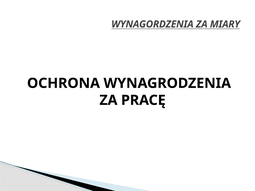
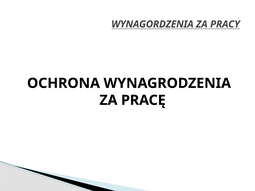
MIARY: MIARY -> PRACY (225, 24)
